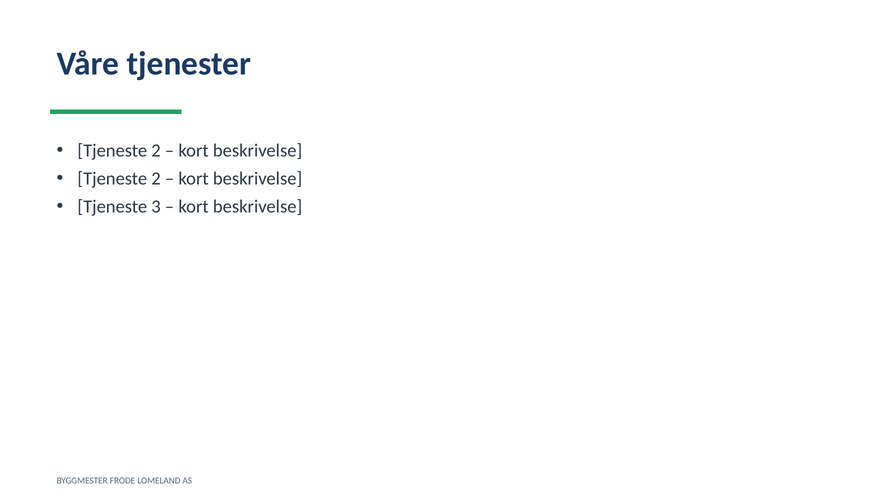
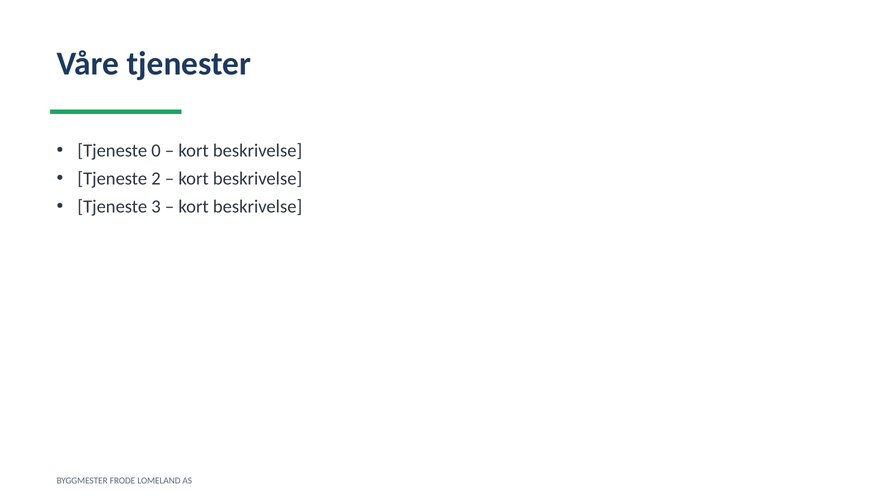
2: 2 -> 0 (156, 151)
